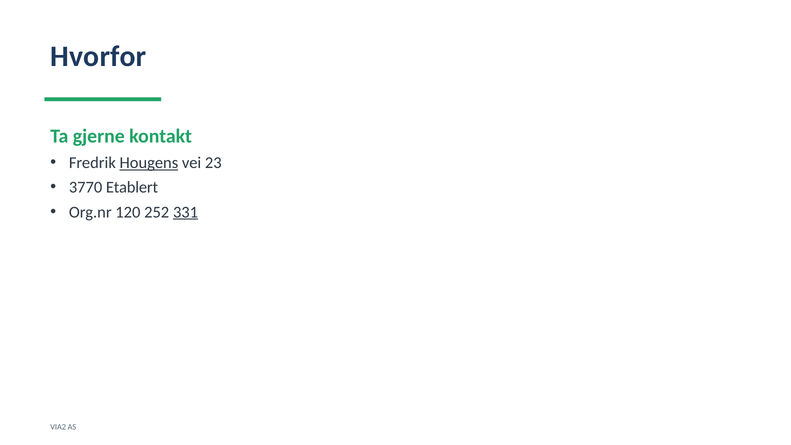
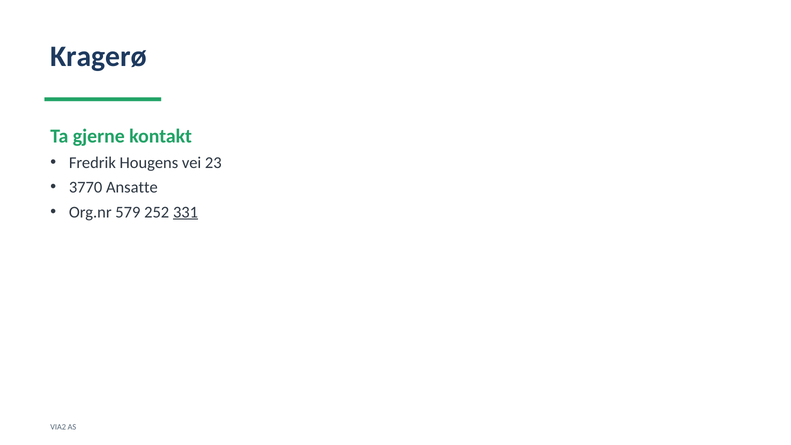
Hvorfor: Hvorfor -> Kragerø (99, 56)
Hougens underline: present -> none (149, 163)
Etablert: Etablert -> Ansatte (132, 187)
120: 120 -> 579 (128, 212)
